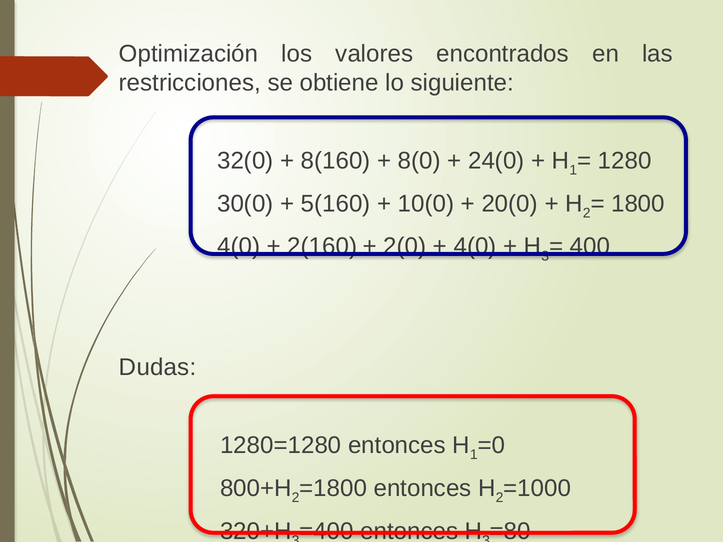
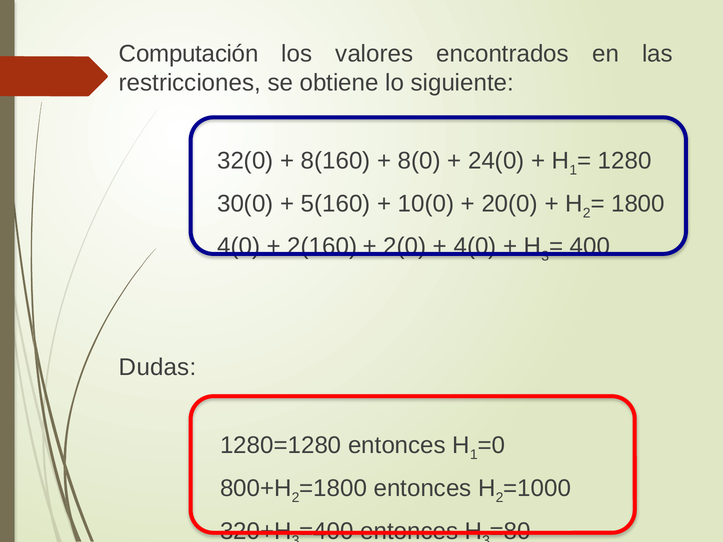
Optimización: Optimización -> Computación (189, 54)
